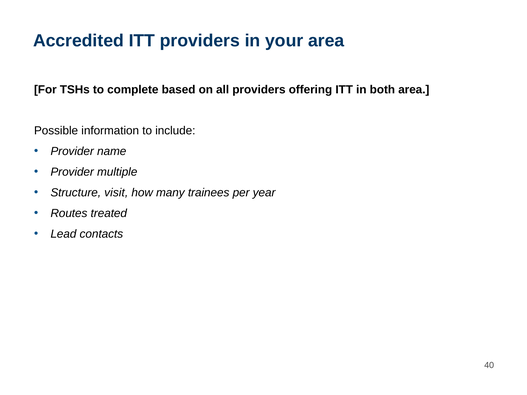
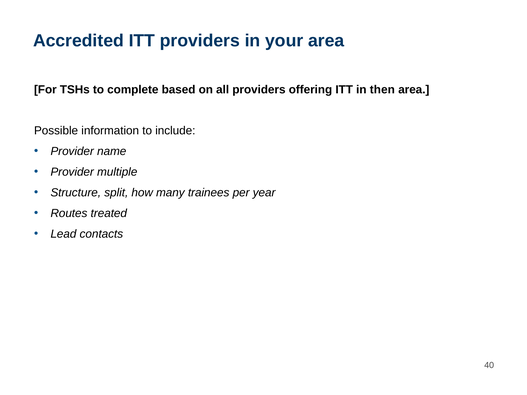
both: both -> then (382, 90)
visit: visit -> split (116, 193)
